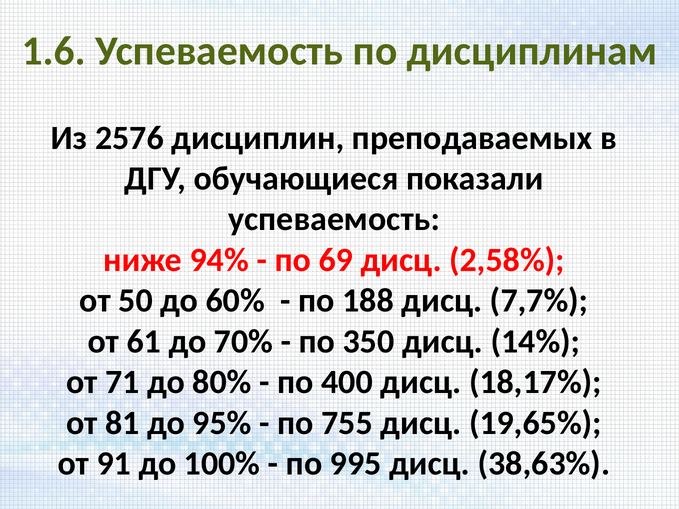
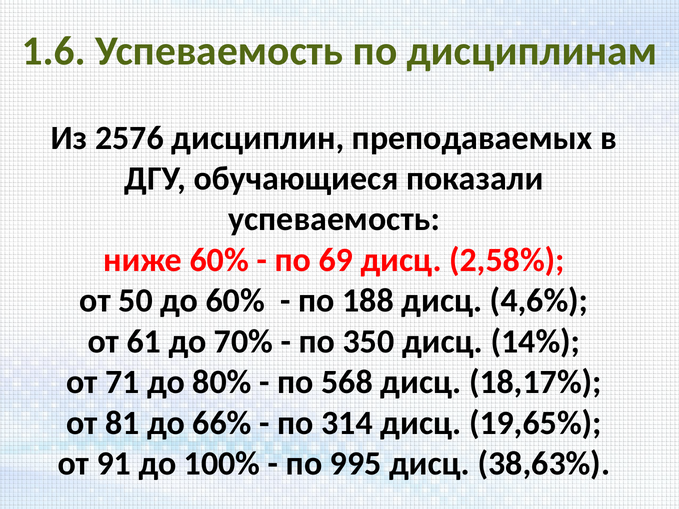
ниже 94%: 94% -> 60% (219, 260)
7,7%: 7,7% -> 4,6% (539, 301)
400: 400 -> 568 (347, 382)
95%: 95% -> 66% (222, 423)
755: 755 -> 314 (347, 423)
